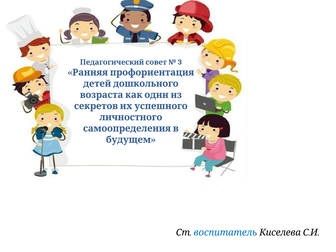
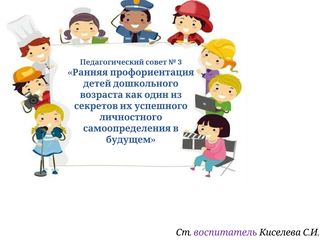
воспитатель colour: blue -> purple (225, 233)
